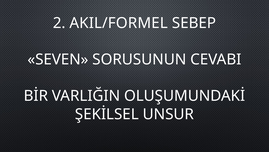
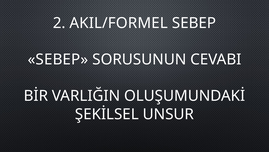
SEVEN: SEVEN -> SEBEP (58, 59)
